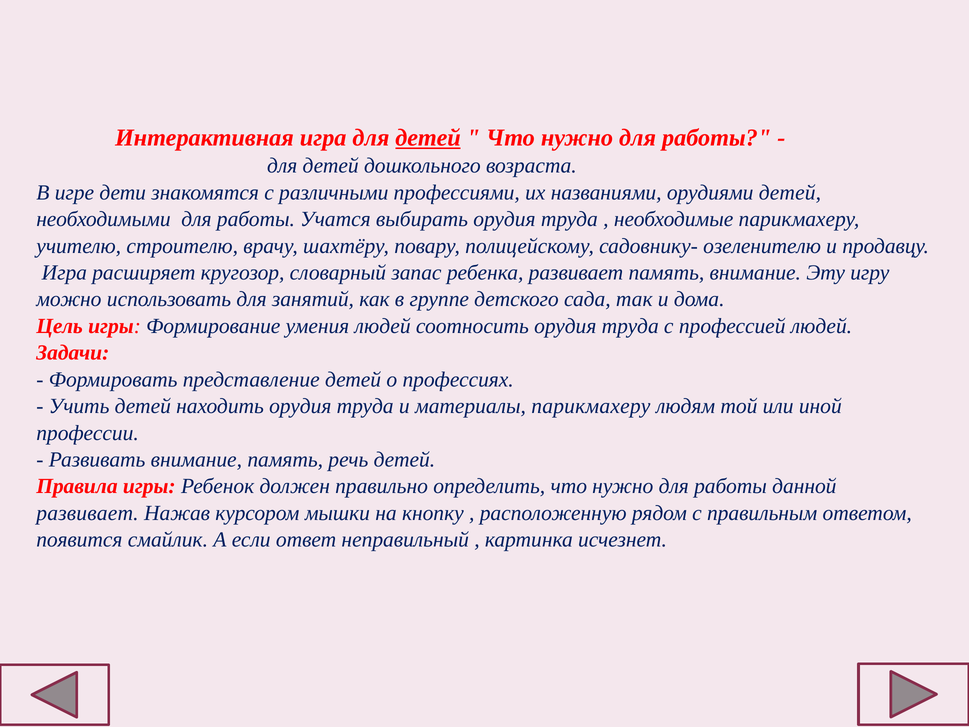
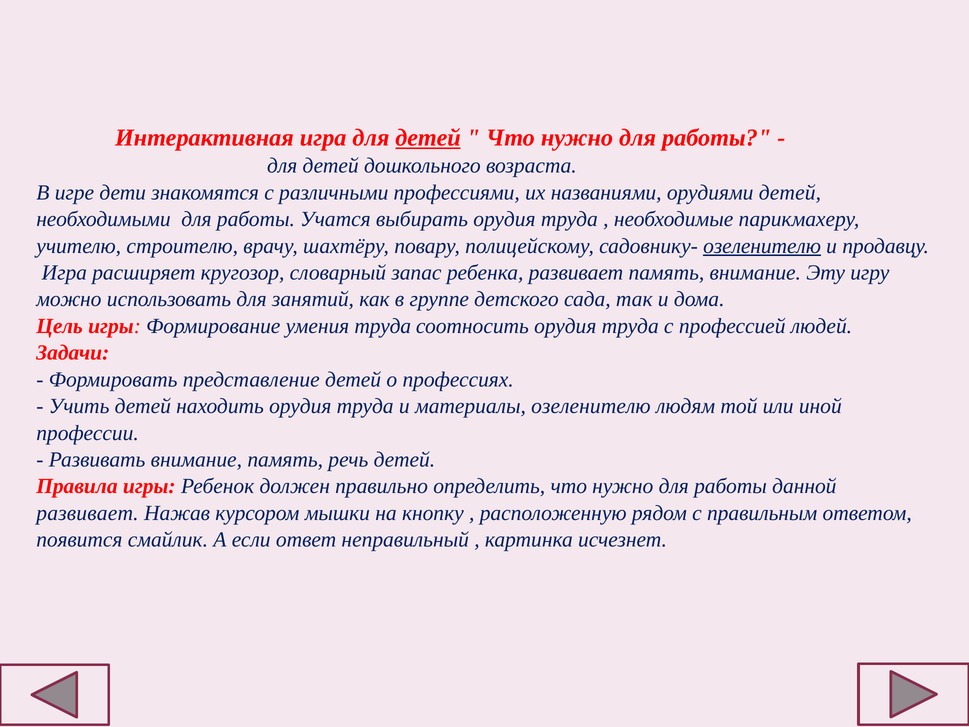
озеленителю underline: none -> present (762, 246)
умения людей: людей -> труда (383, 326)
материалы парикмахеру: парикмахеру -> озеленителю (591, 406)
